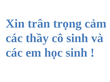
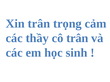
cô sinh: sinh -> trân (77, 38)
